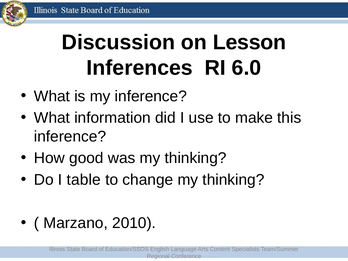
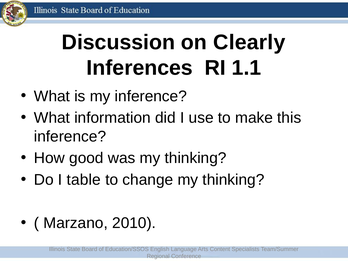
Lesson: Lesson -> Clearly (249, 42)
6.0: 6.0 -> 1.1 (246, 68)
